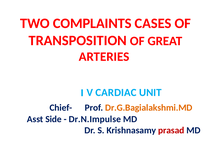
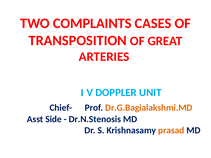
CARDIAC: CARDIAC -> DOPPLER (116, 93)
Dr.N.Impulse: Dr.N.Impulse -> Dr.N.Stenosis (95, 119)
prasad colour: red -> orange (171, 131)
